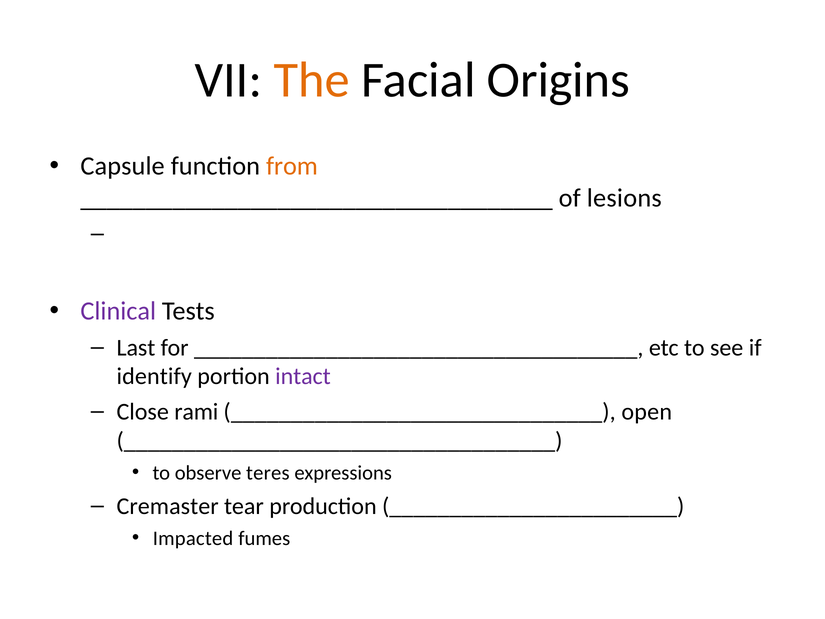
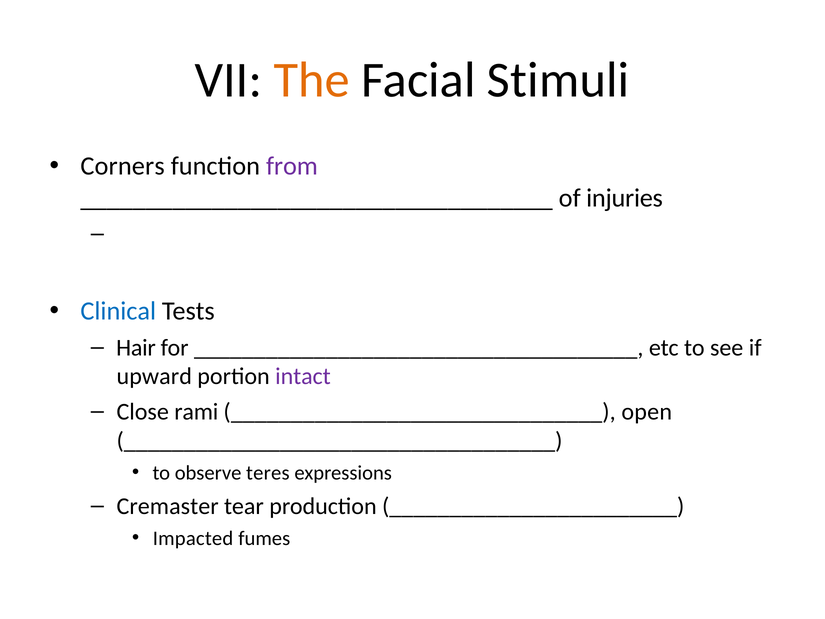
Origins: Origins -> Stimuli (558, 80)
Capsule: Capsule -> Corners (123, 166)
from colour: orange -> purple (292, 166)
lesions: lesions -> injuries (625, 198)
Clinical colour: purple -> blue (118, 311)
Last: Last -> Hair (136, 347)
identify: identify -> upward (154, 376)
